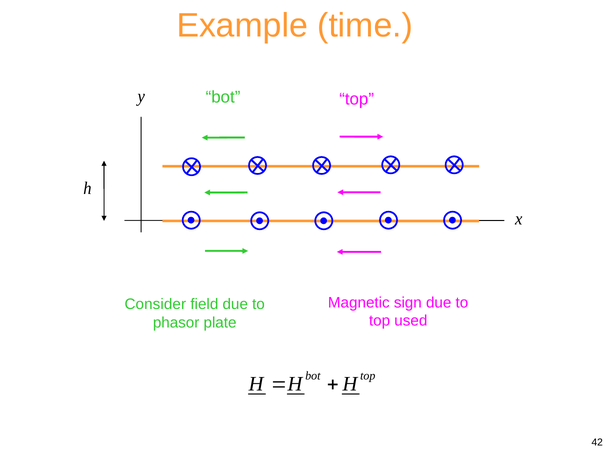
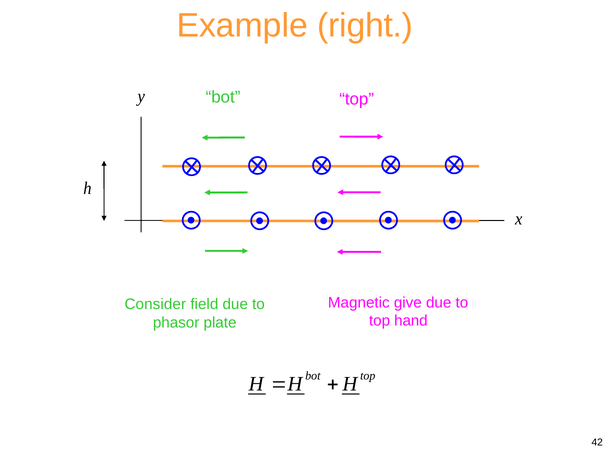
time: time -> right (365, 26)
sign: sign -> give (408, 302)
used: used -> hand (411, 321)
